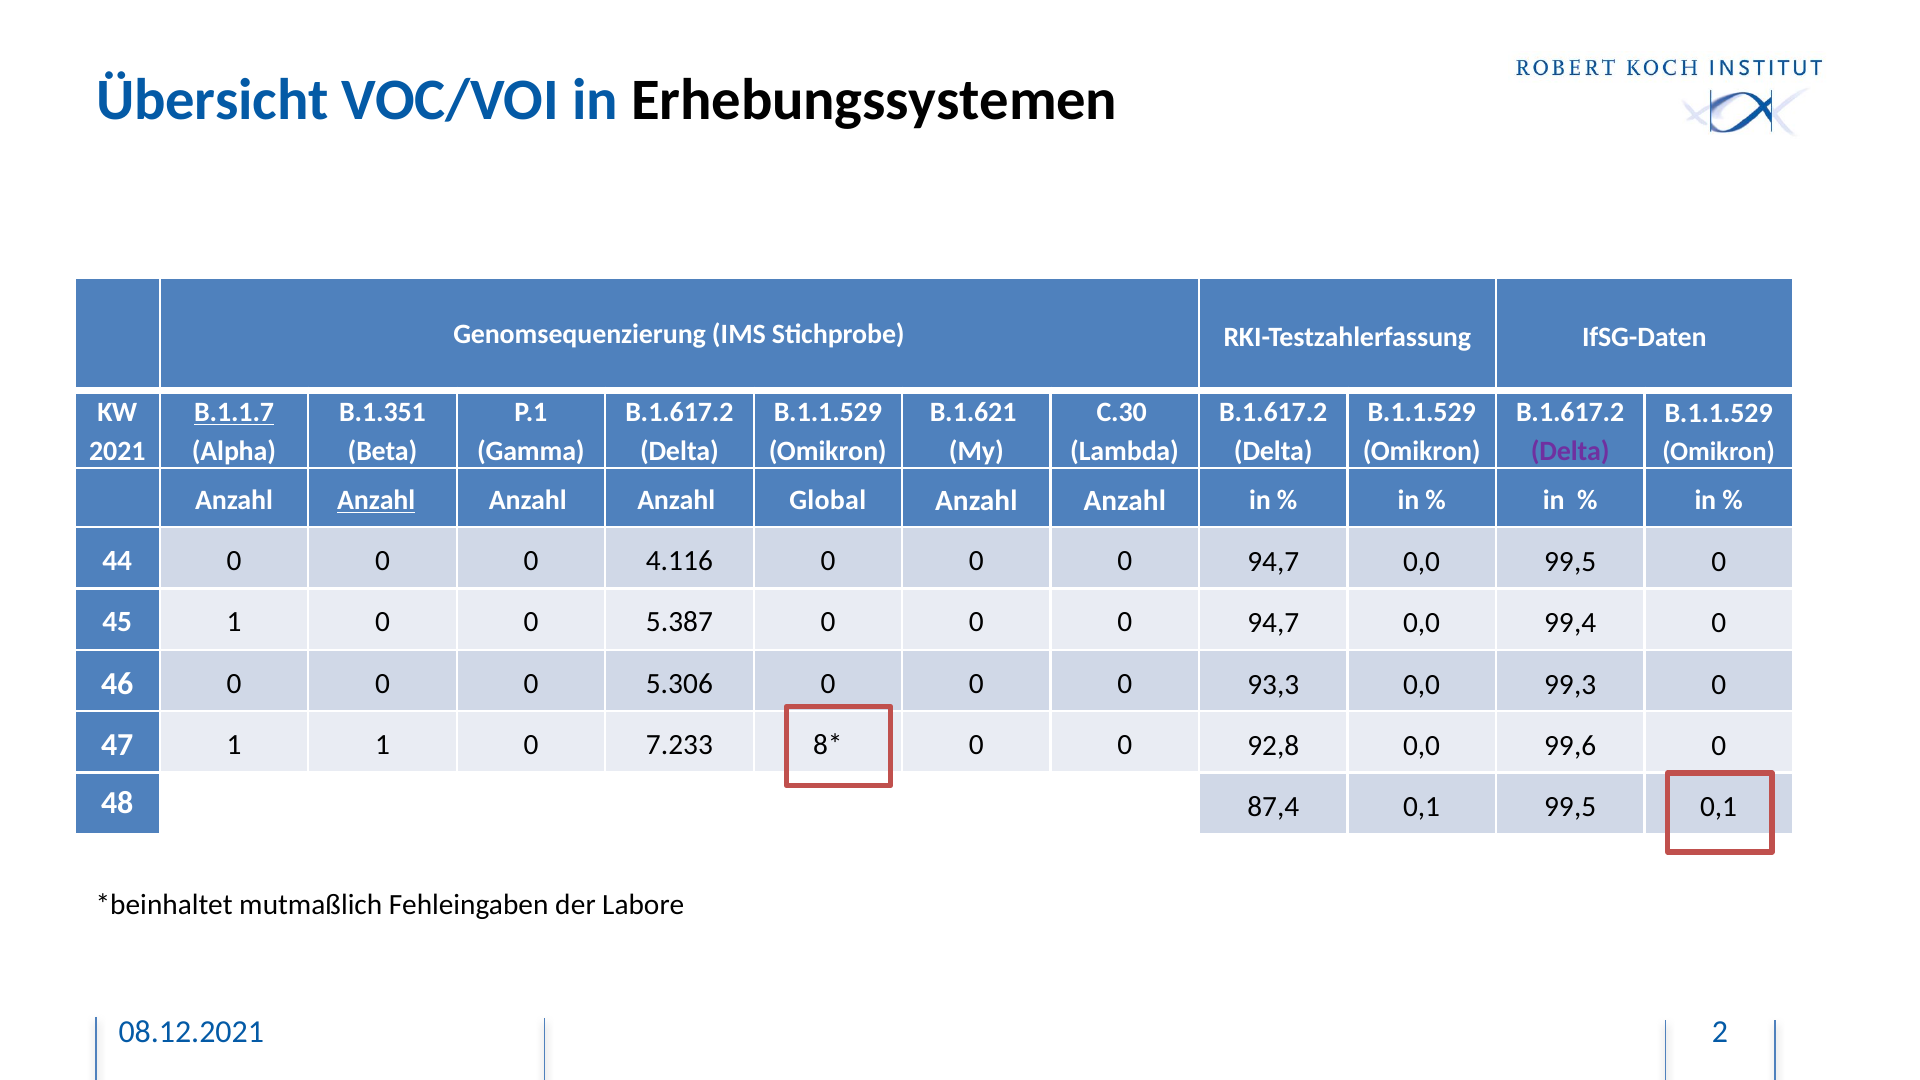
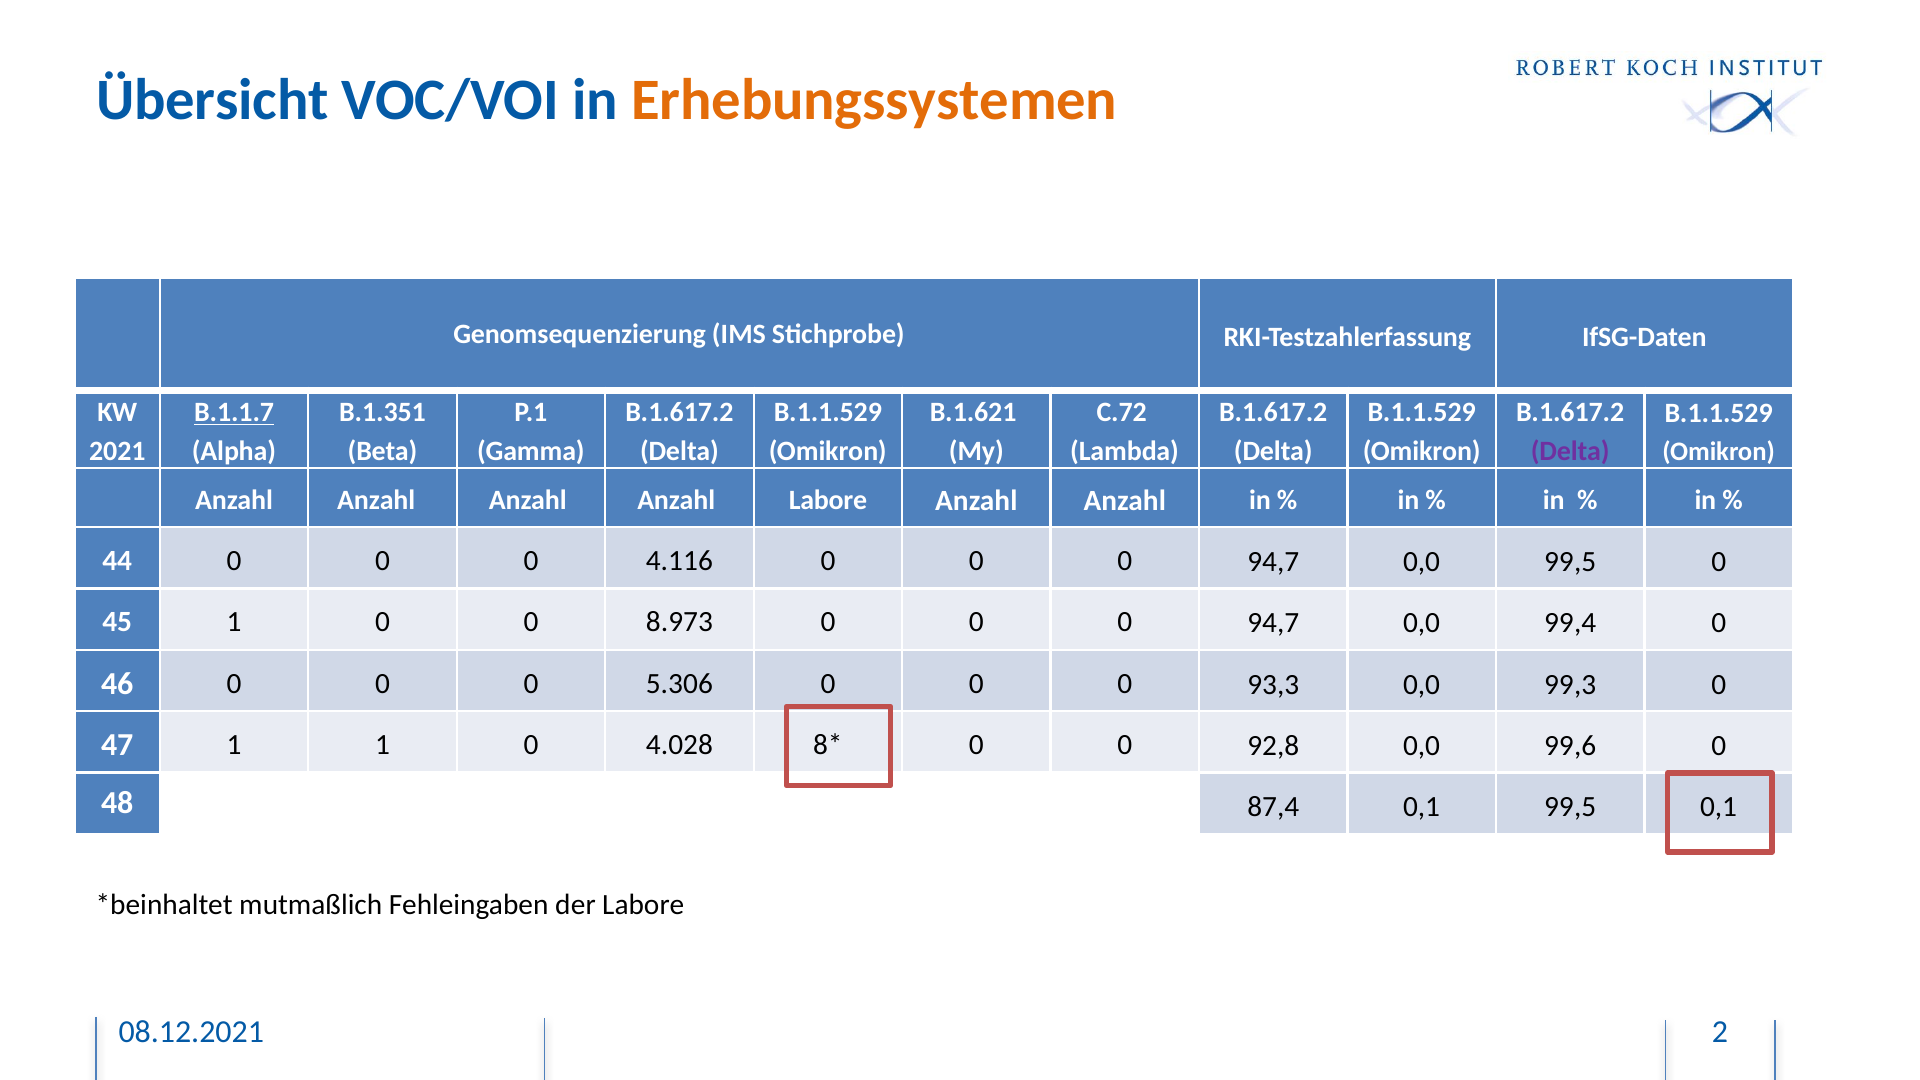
Erhebungssystemen colour: black -> orange (874, 101)
C.30: C.30 -> C.72 (1122, 413)
Anzahl underline: present -> none (376, 501)
Anzahl Global: Global -> Labore (828, 501)
5.387: 5.387 -> 8.973 (679, 622)
7.233: 7.233 -> 4.028 (679, 745)
